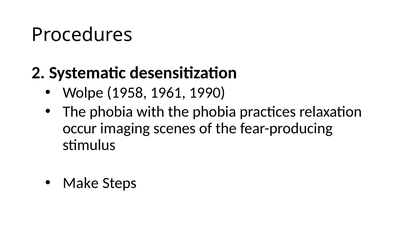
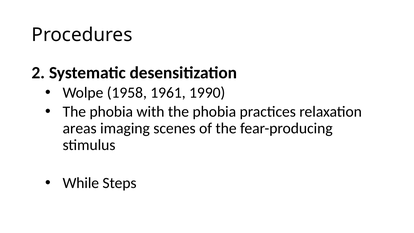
occur: occur -> areas (80, 128)
Make: Make -> While (81, 183)
